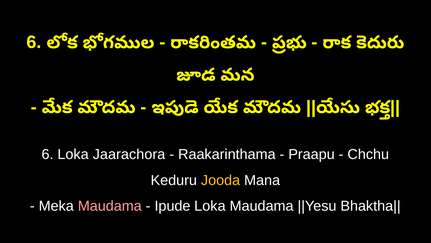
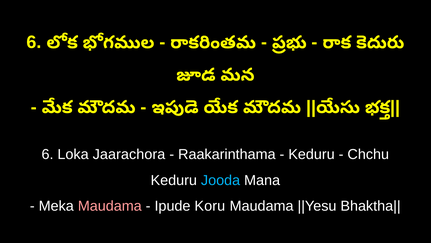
Praapu: Praapu -> Keduru (312, 154)
Jooda colour: yellow -> light blue (221, 180)
Ipude Loka: Loka -> Koru (210, 206)
